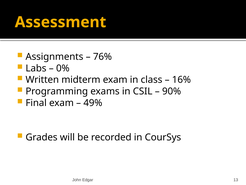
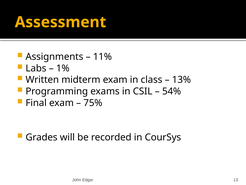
76%: 76% -> 11% (102, 57)
0%: 0% -> 1% (63, 68)
16%: 16% -> 13% (181, 80)
90%: 90% -> 54% (172, 91)
49%: 49% -> 75% (93, 103)
